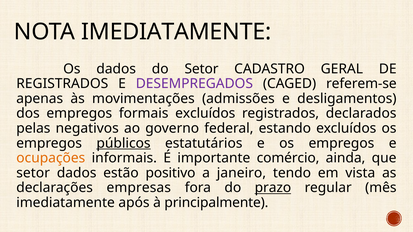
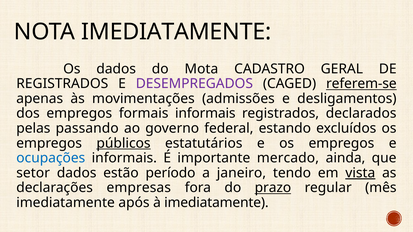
do Setor: Setor -> Mota (201, 69)
referem-se underline: none -> present (361, 84)
formais excluídos: excluídos -> informais (205, 114)
negativos: negativos -> passando (87, 128)
ocupações colour: orange -> blue (51, 158)
comércio: comércio -> mercado (288, 158)
positivo: positivo -> período (170, 173)
vista underline: none -> present (360, 173)
à principalmente: principalmente -> imediatamente (216, 203)
